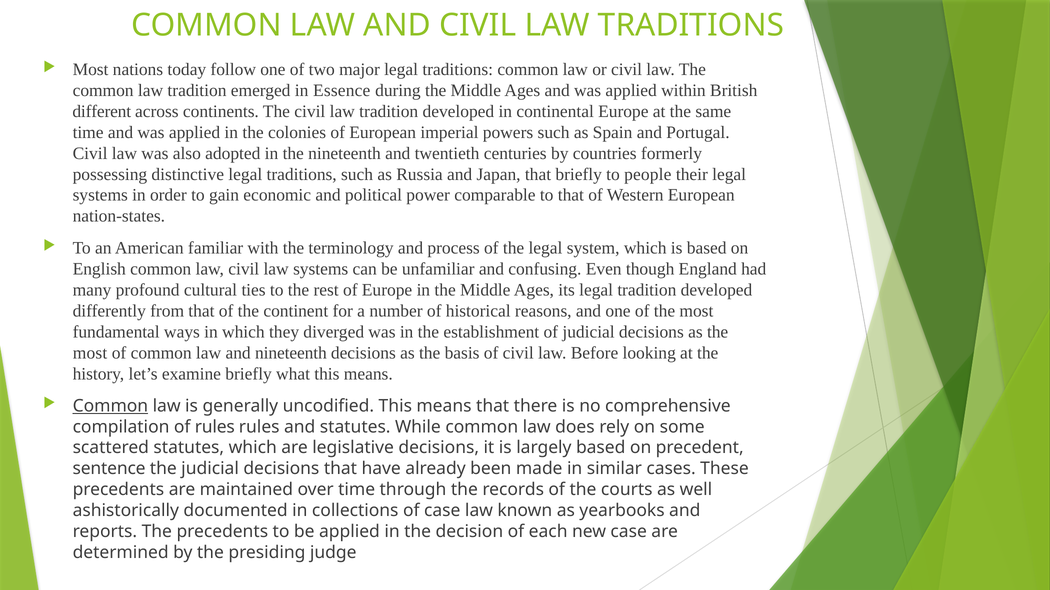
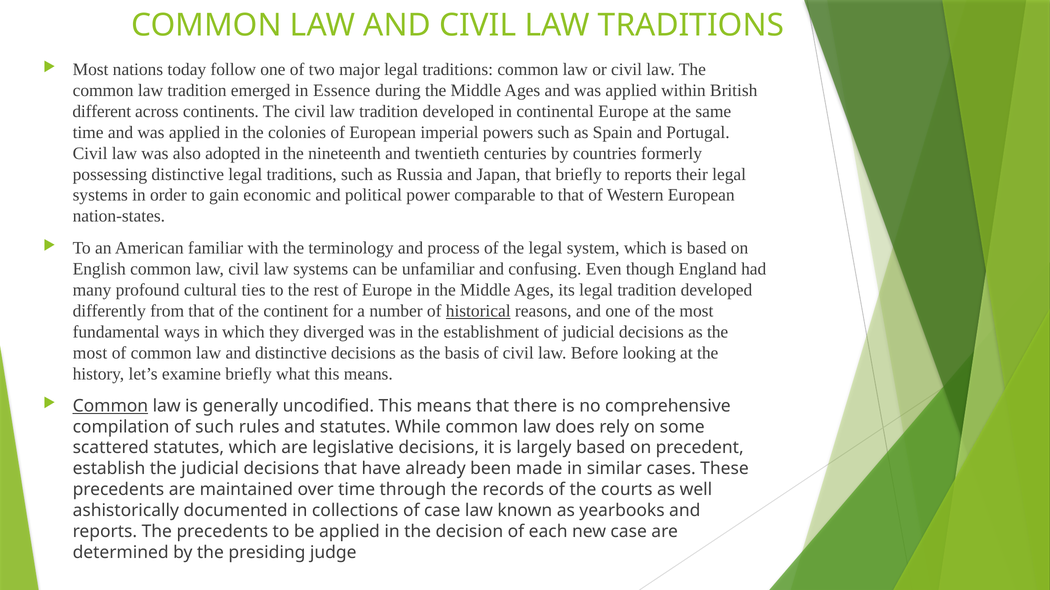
to people: people -> reports (648, 174)
historical underline: none -> present (478, 311)
and nineteenth: nineteenth -> distinctive (291, 353)
of rules: rules -> such (215, 427)
sentence: sentence -> establish (109, 469)
